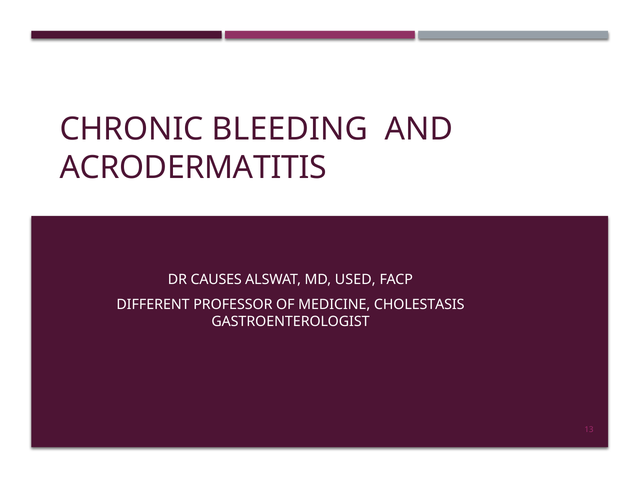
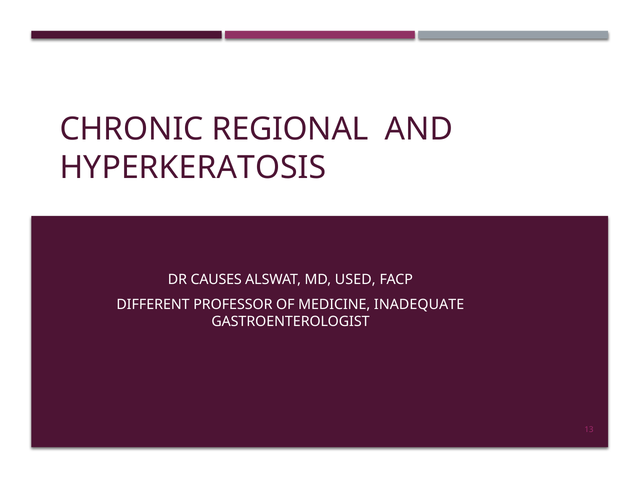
BLEEDING: BLEEDING -> REGIONAL (290, 129)
ACRODERMATITIS: ACRODERMATITIS -> HYPERKERATOSIS (193, 168)
CHOLESTASIS: CHOLESTASIS -> INADEQUATE (419, 305)
